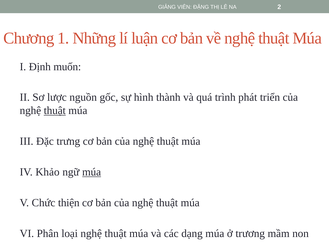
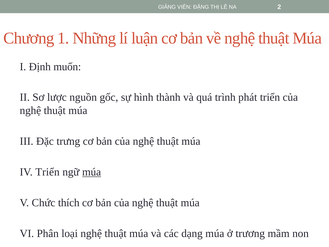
thuật underline: present -> none (55, 110)
IV Khảo: Khảo -> Triển (47, 172)
thiện: thiện -> thích (69, 203)
